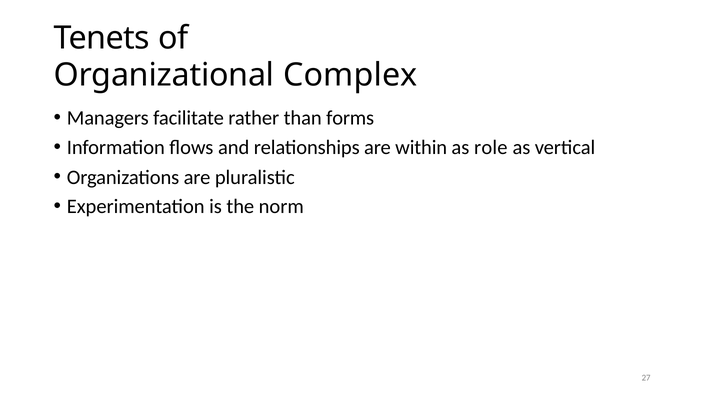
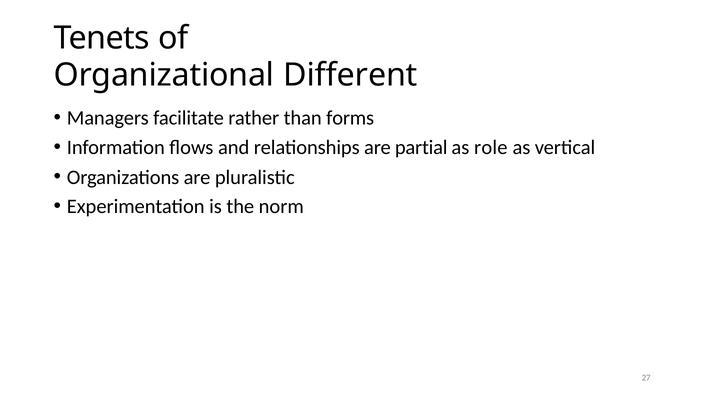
Complex: Complex -> Different (350, 75)
within: within -> partial (421, 148)
